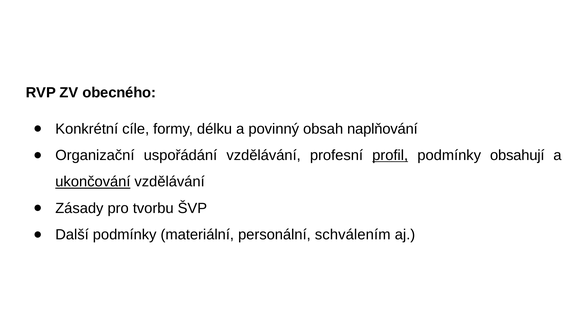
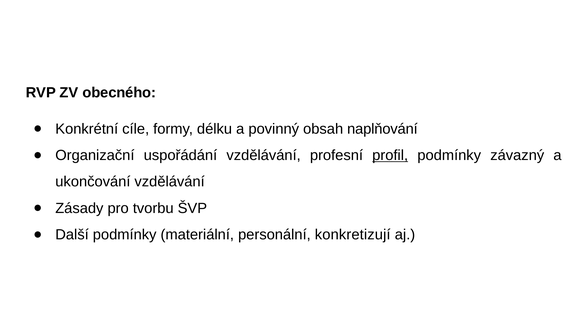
obsahují: obsahují -> závazný (517, 155)
ukončování underline: present -> none (93, 182)
schválením: schválením -> konkretizují (353, 235)
